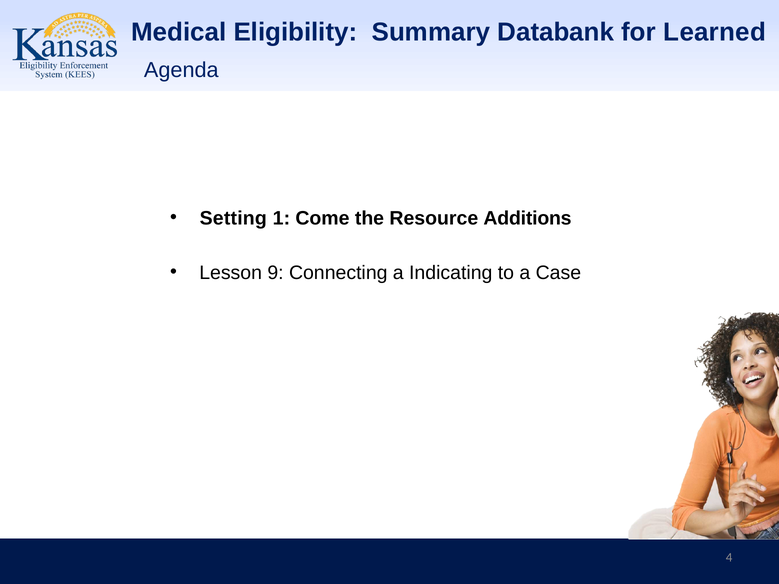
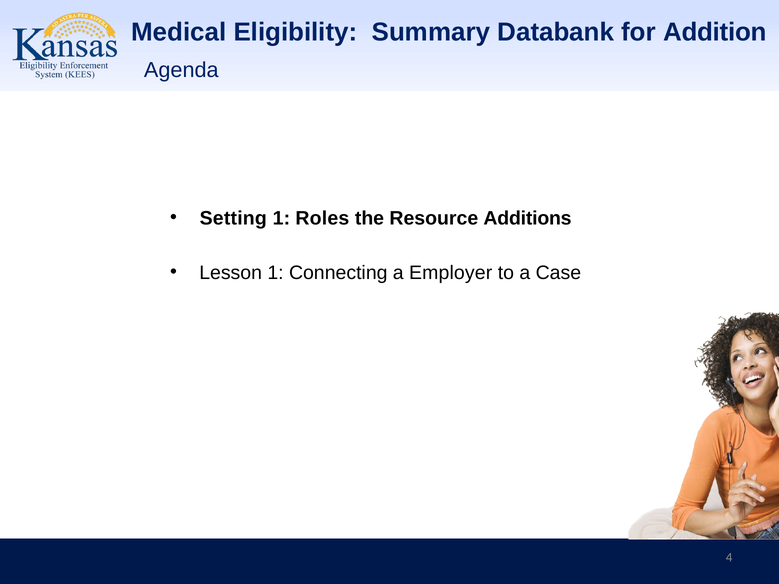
Learned: Learned -> Addition (715, 32)
Come: Come -> Roles (322, 218)
Lesson 9: 9 -> 1 (276, 273)
Indicating: Indicating -> Employer (451, 273)
